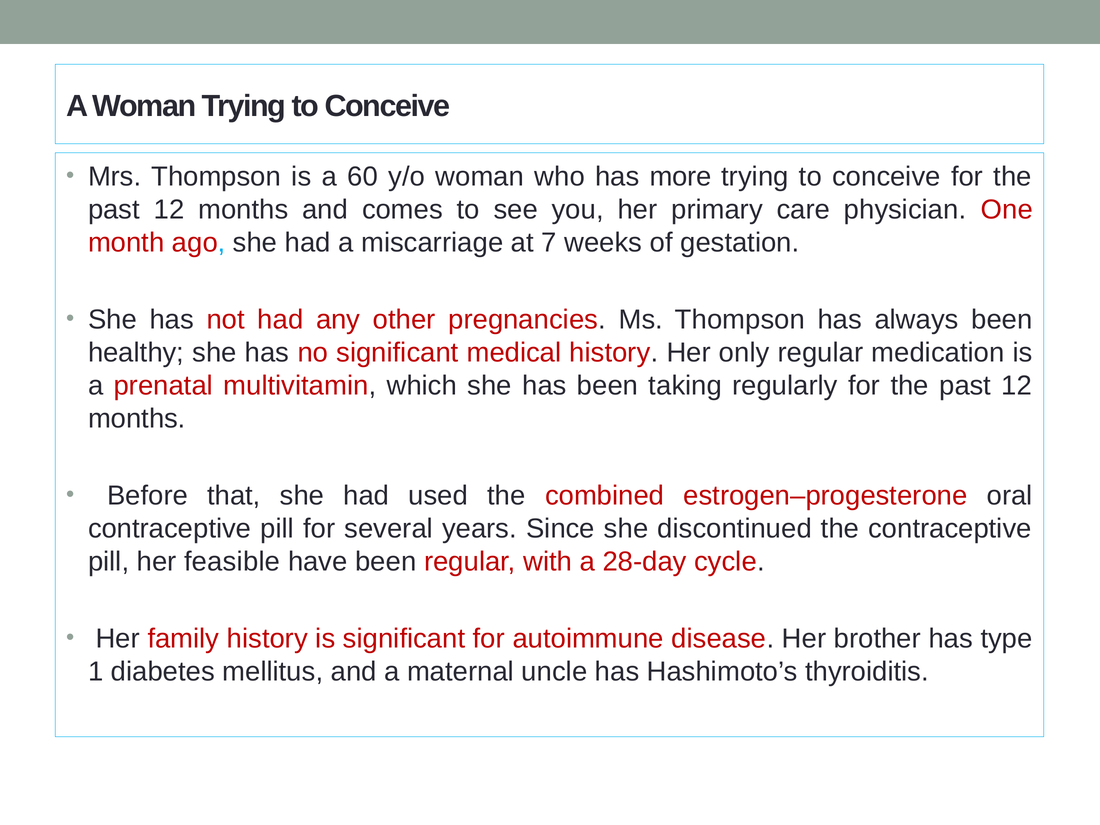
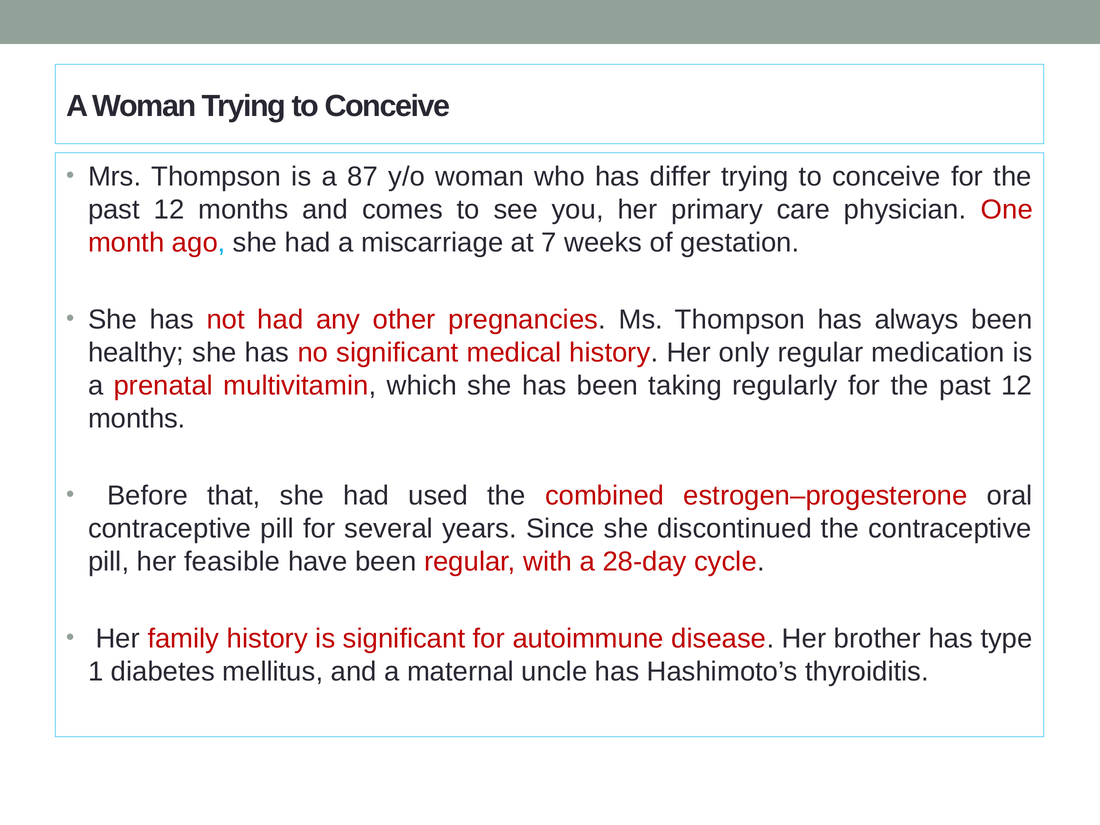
60: 60 -> 87 (363, 177)
more: more -> differ (680, 177)
